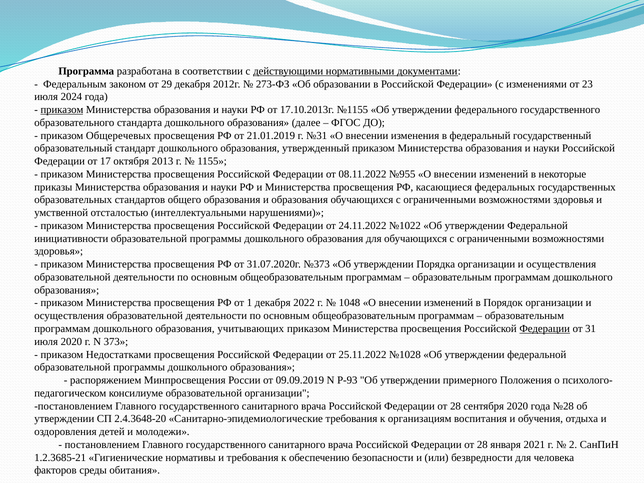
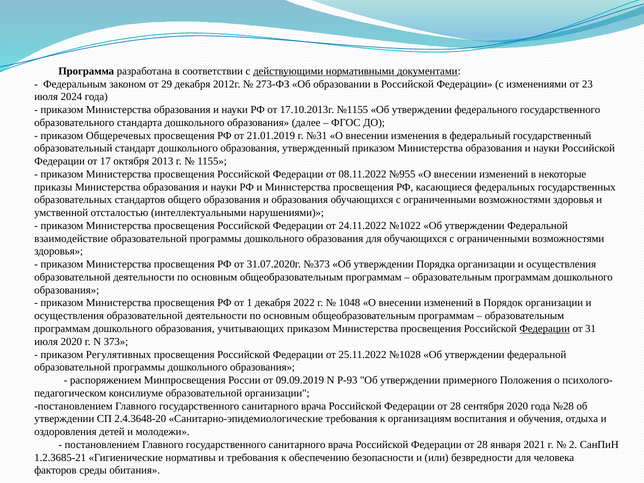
приказом underline: present -> none (62, 110)
инициативности: инициативности -> взаимодействие (71, 239)
Недостатками: Недостатками -> Регулятивных (119, 354)
